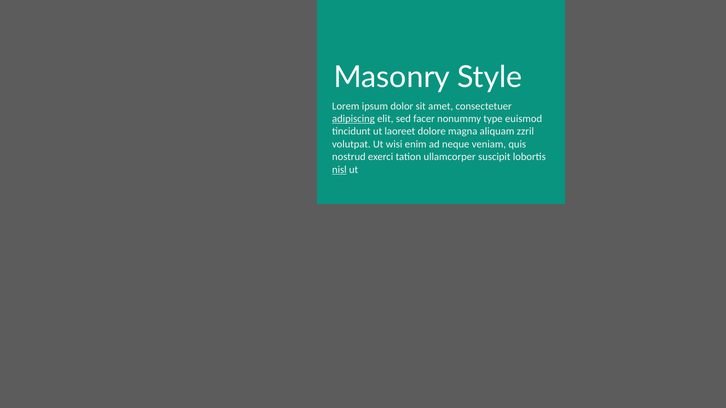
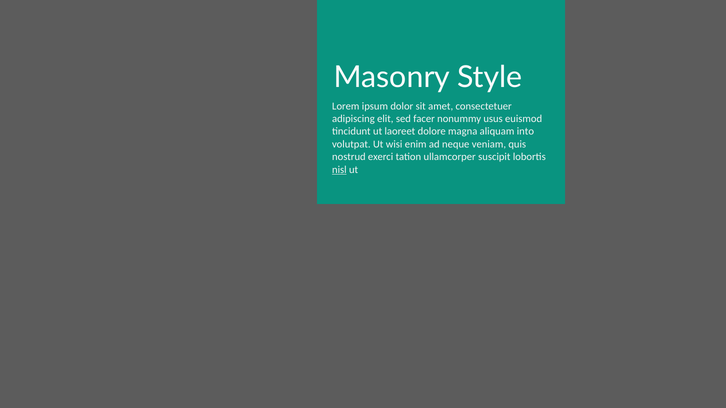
adipiscing underline: present -> none (353, 119)
type: type -> usus (493, 119)
zzril: zzril -> into (525, 132)
